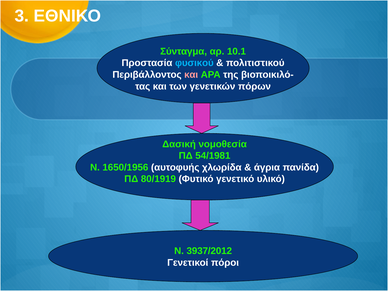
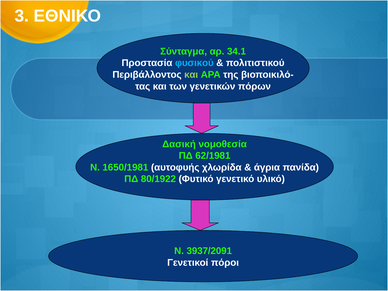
10.1: 10.1 -> 34.1 (236, 51)
και colour: pink -> light green (191, 75)
54/1981: 54/1981 -> 62/1981 (213, 156)
1650/1956: 1650/1956 -> 1650/1981 (125, 167)
80/1919: 80/1919 -> 80/1922 (158, 179)
3937/2012: 3937/2012 -> 3937/2091 (209, 251)
